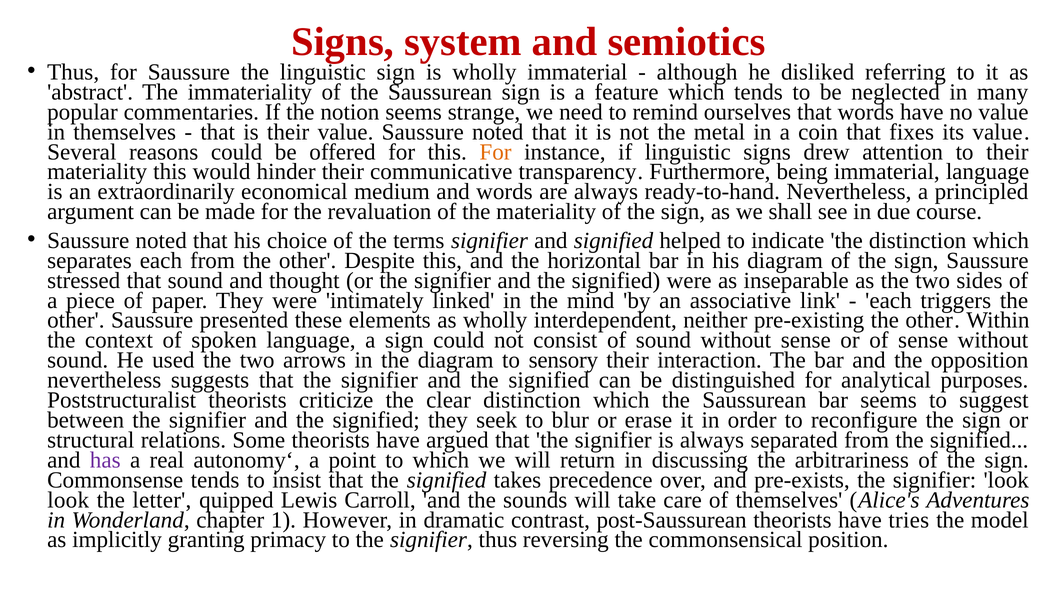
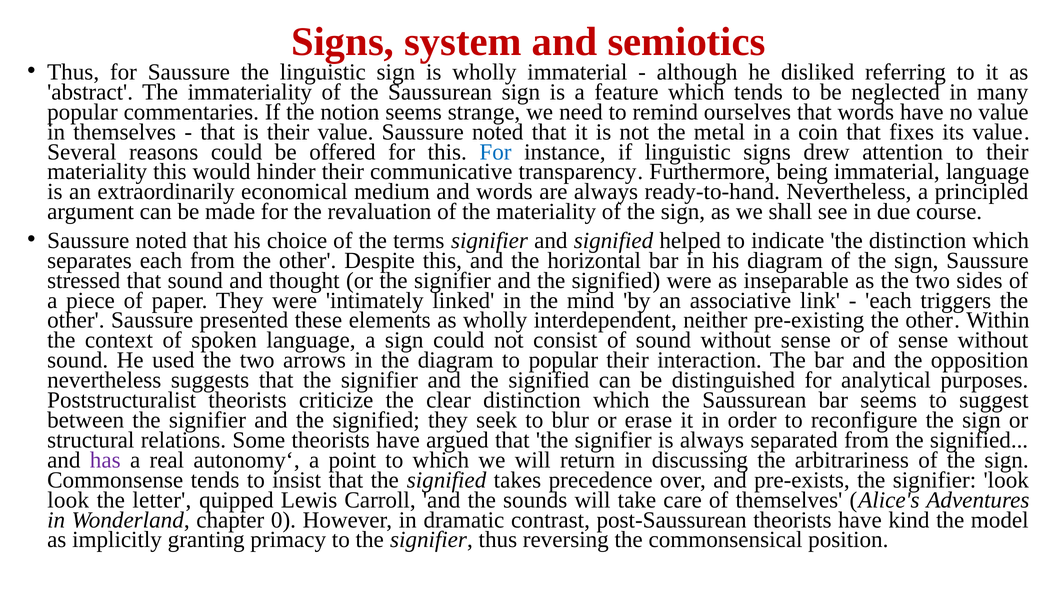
For colour: orange -> blue (496, 152)
to sensory: sensory -> popular (563, 361)
1: 1 -> 0 (283, 520)
tries: tries -> kind (909, 520)
